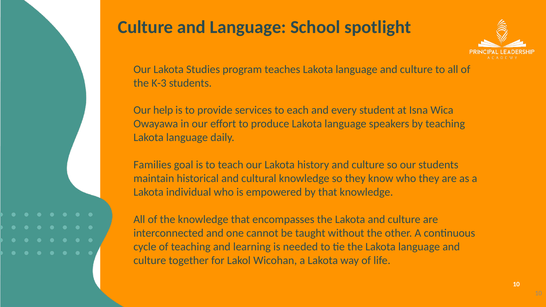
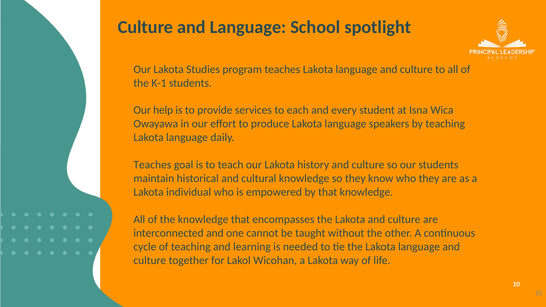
K-3: K-3 -> K-1 (159, 83)
Families: Families -> Teaches (152, 165)
